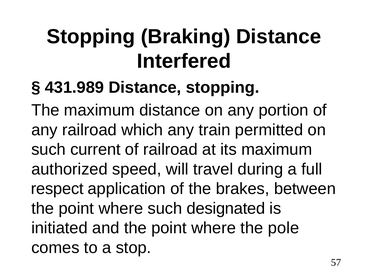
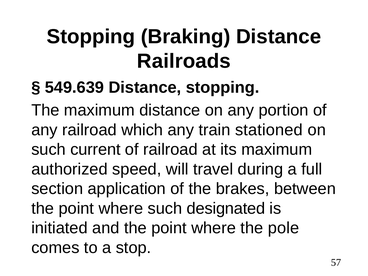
Interfered: Interfered -> Railroads (184, 61)
431.989: 431.989 -> 549.639 (74, 87)
permitted: permitted -> stationed (269, 130)
respect: respect -> section (57, 189)
